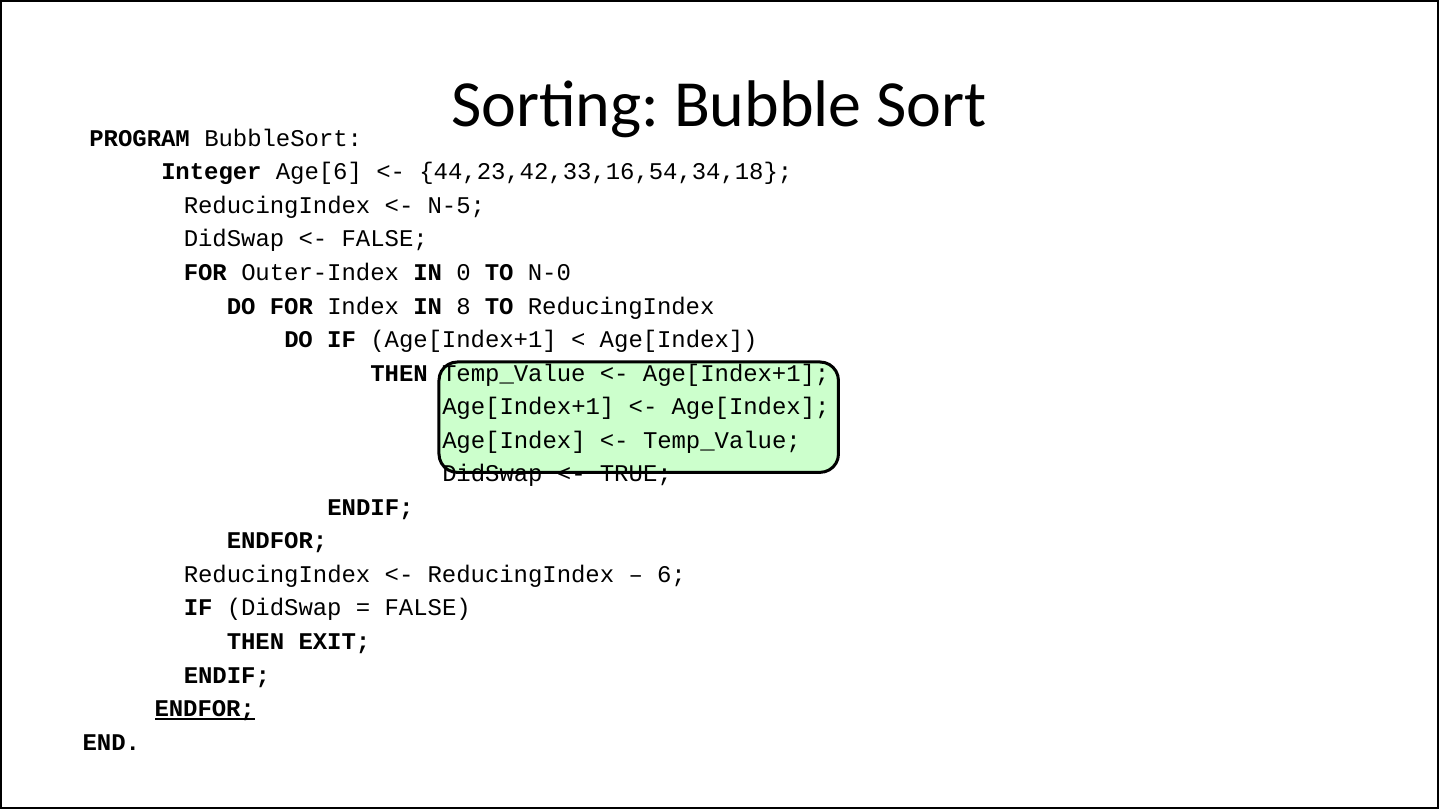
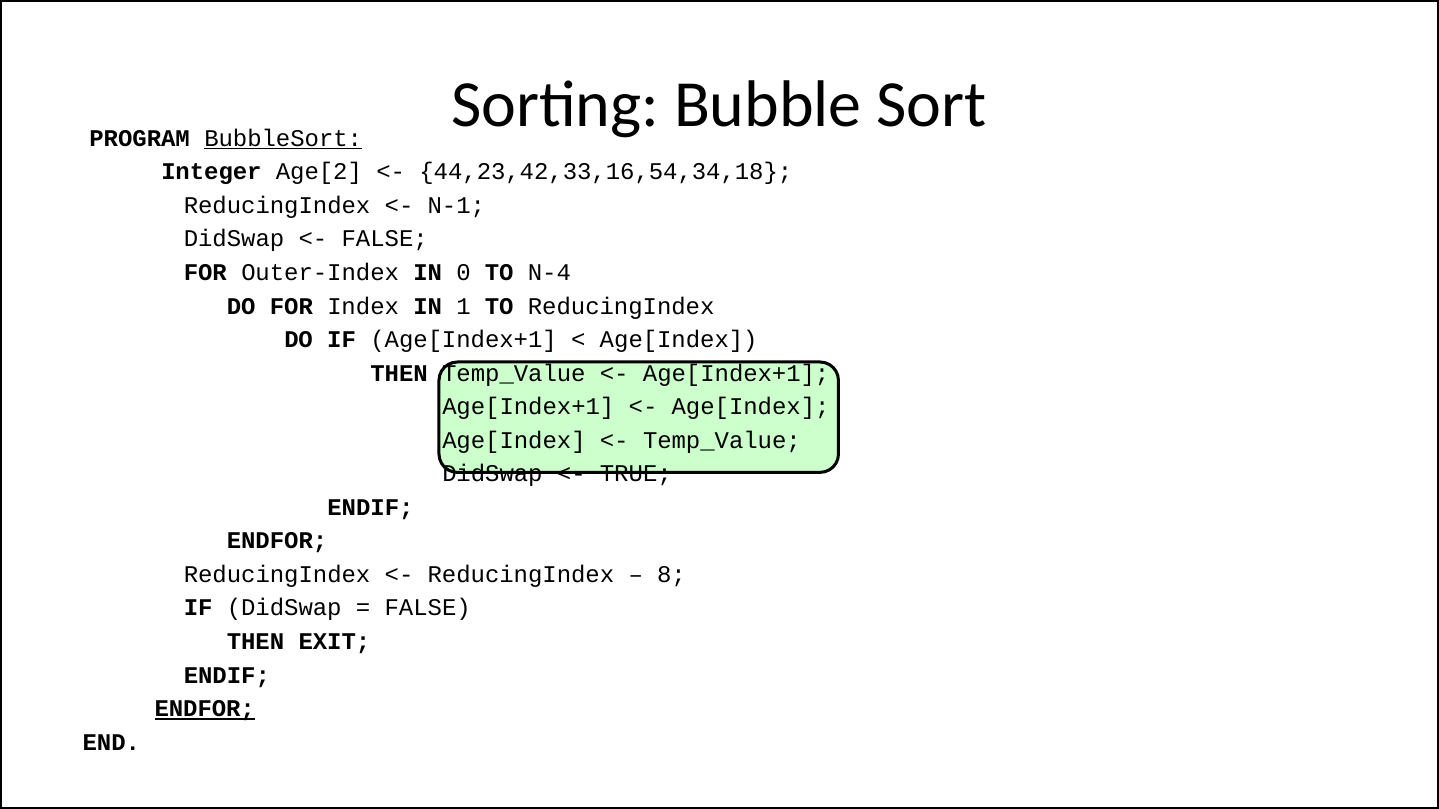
BubbleSort underline: none -> present (283, 138)
Age[6: Age[6 -> Age[2 (319, 172)
N-5: N-5 -> N-1 (456, 206)
N-0: N-0 -> N-4 (549, 273)
8: 8 -> 1 (464, 306)
6: 6 -> 8 (671, 575)
